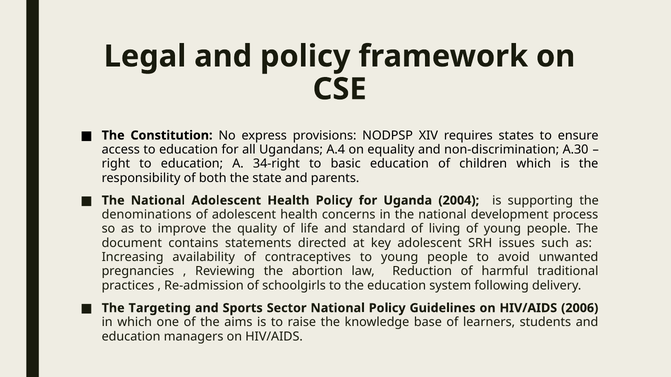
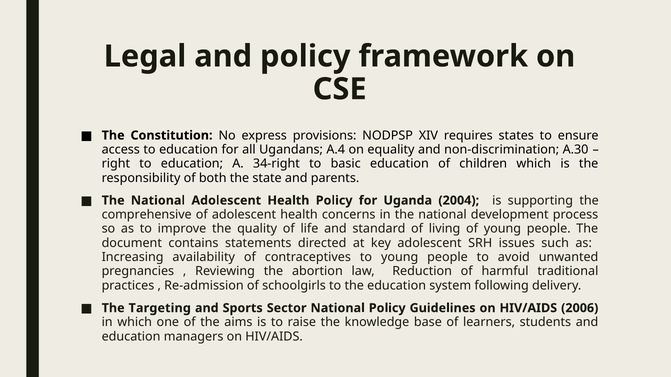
denominations: denominations -> comprehensive (147, 215)
